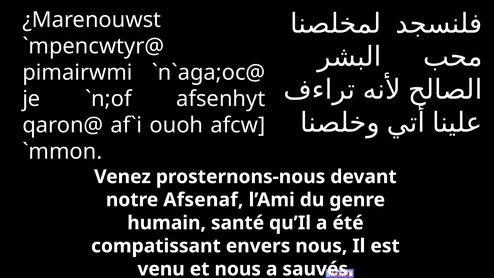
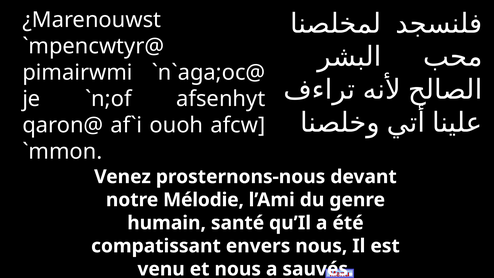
Afsenaf: Afsenaf -> Mélodie (204, 200)
